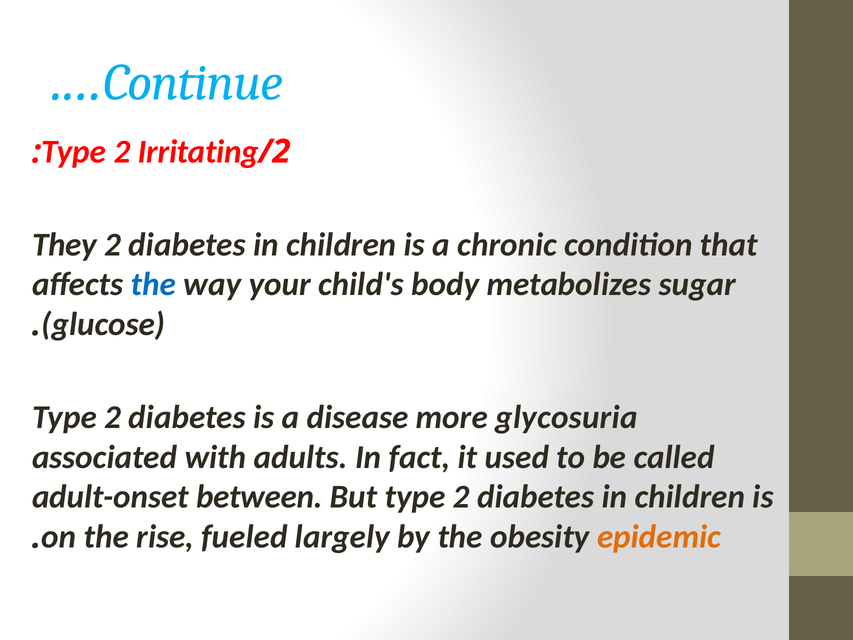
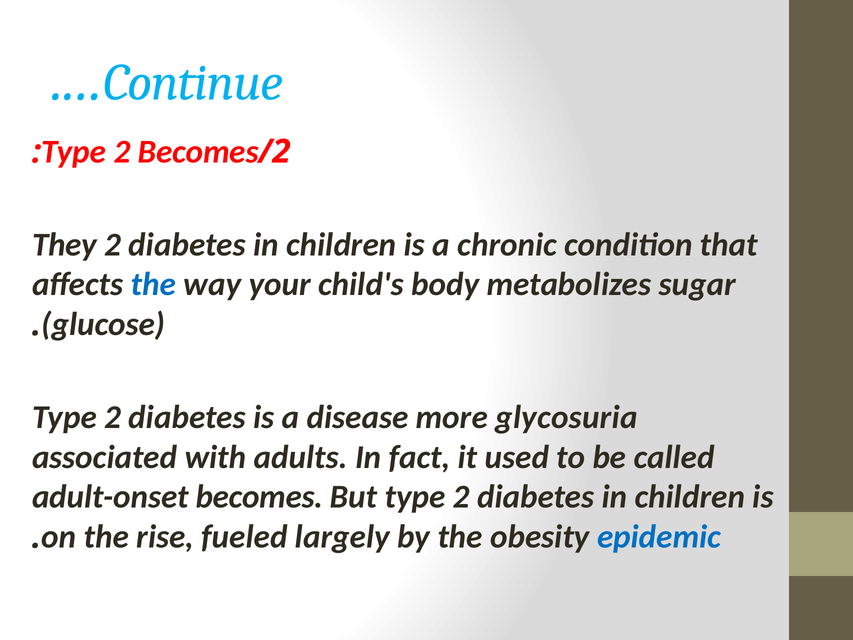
2 Irritating: Irritating -> Becomes (198, 152)
adult-onset between: between -> becomes (259, 497)
epidemic colour: orange -> blue (659, 537)
